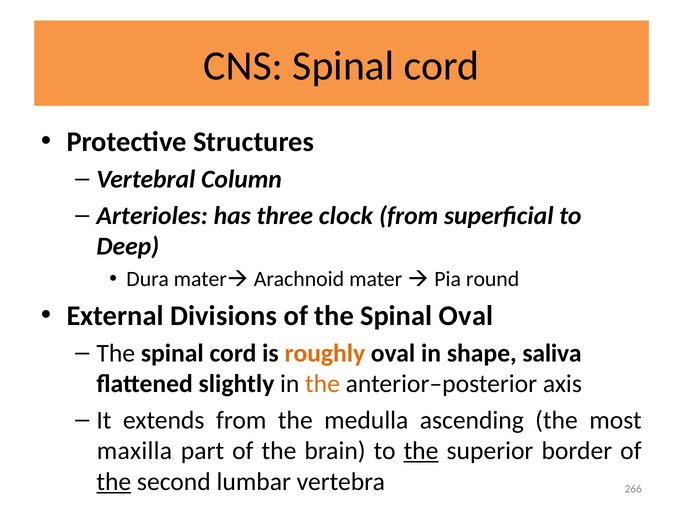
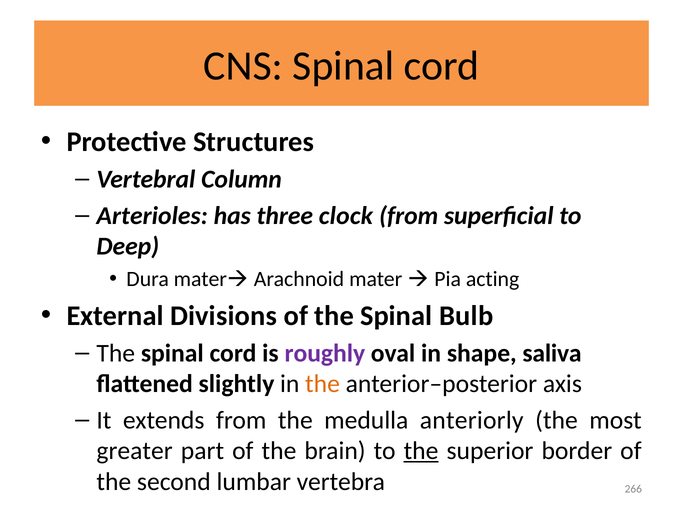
round: round -> acting (493, 279)
Spinal Oval: Oval -> Bulb (466, 316)
roughly colour: orange -> purple (325, 353)
ascending: ascending -> anteriorly (472, 420)
maxilla: maxilla -> greater (135, 451)
the underline: present -> none (114, 482)
